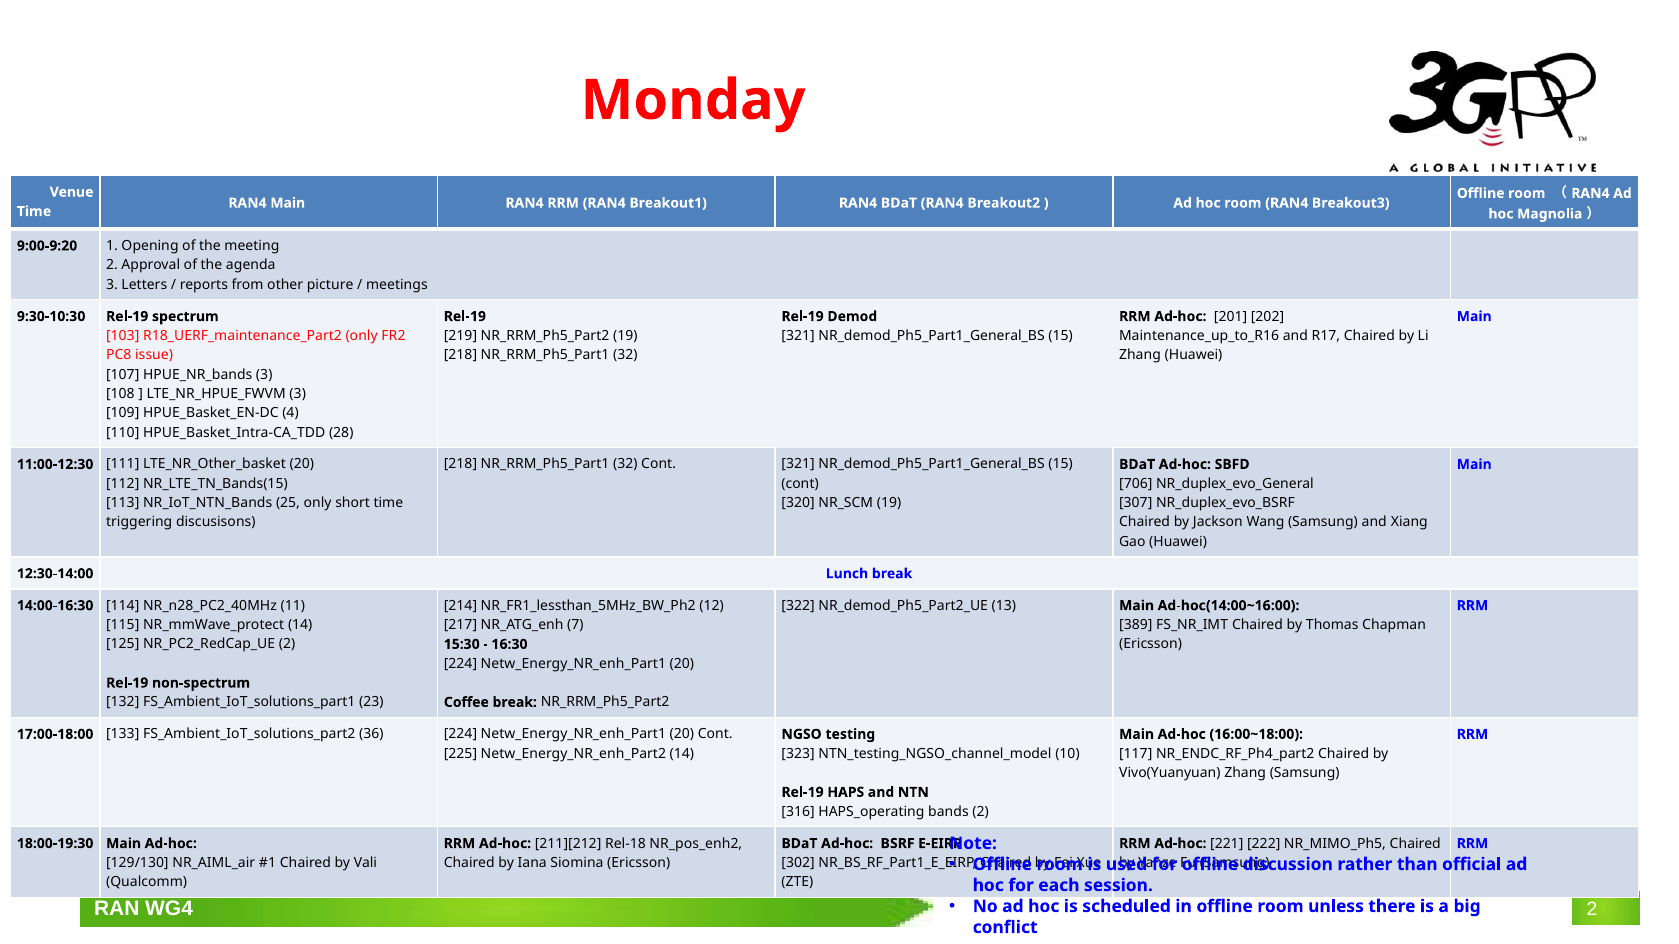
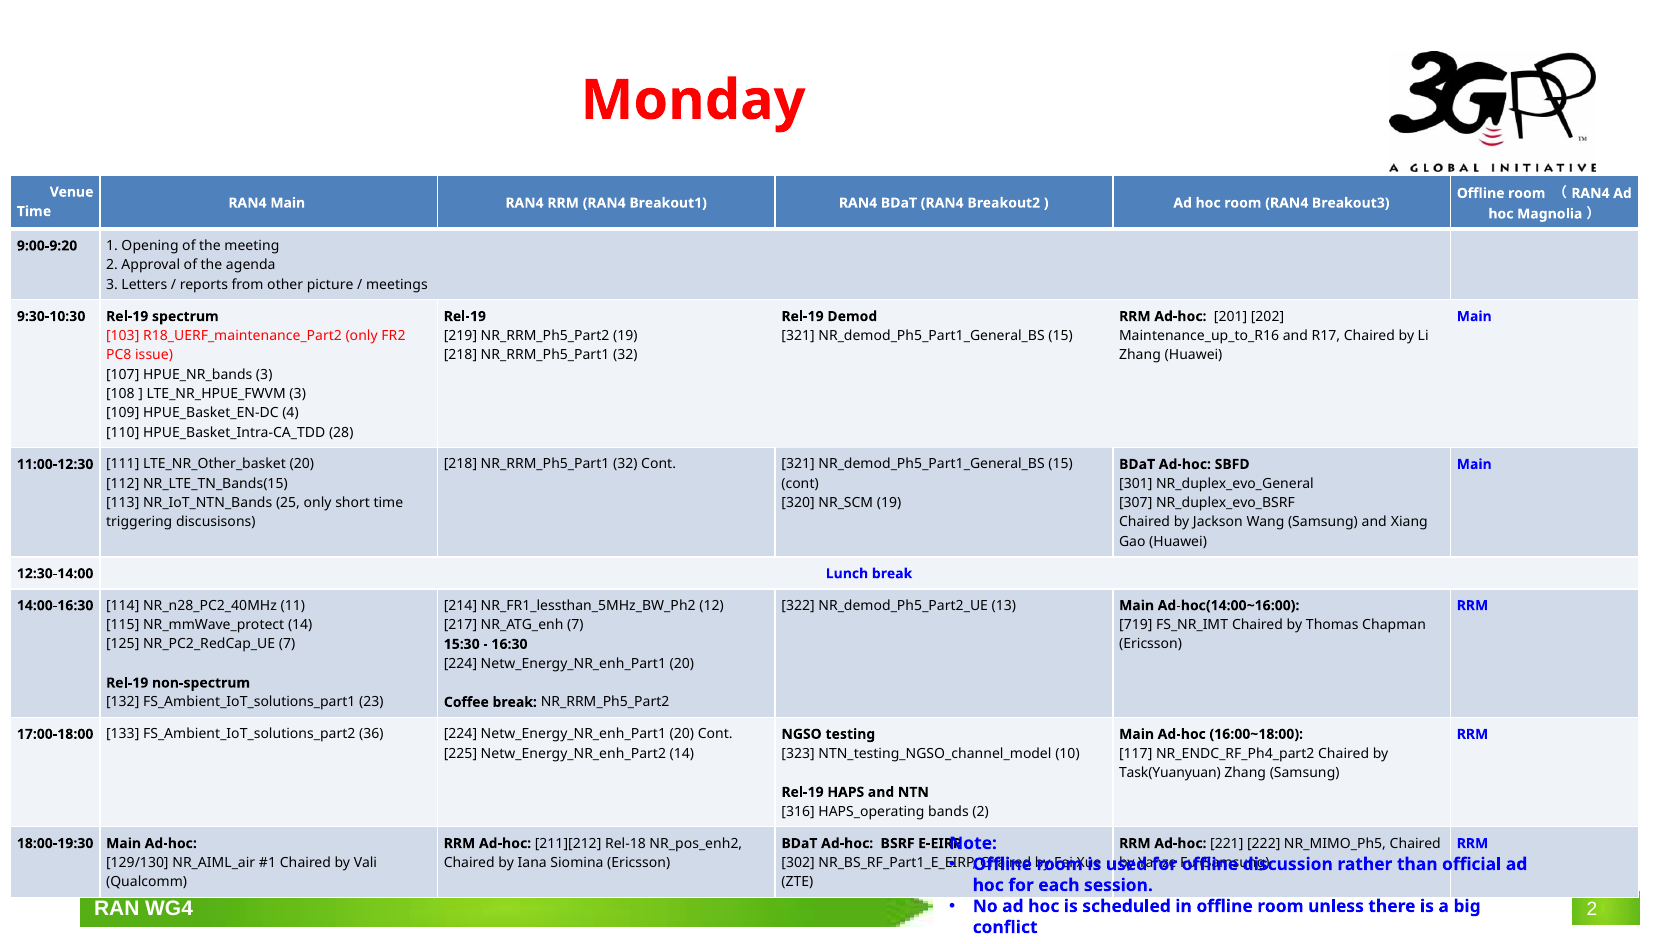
706: 706 -> 301 (1136, 484)
389: 389 -> 719 (1136, 625)
2: 2 -> 7 (287, 645)
Vivo(Yuanyuan: Vivo(Yuanyuan -> Task(Yuanyuan (1170, 773)
